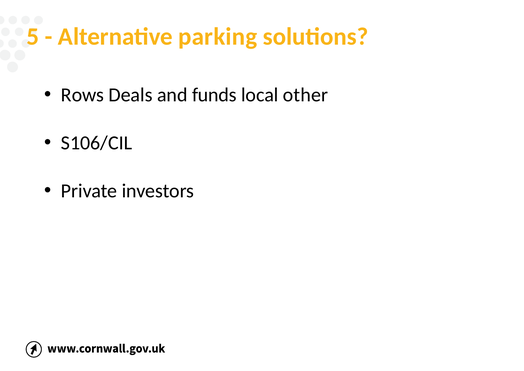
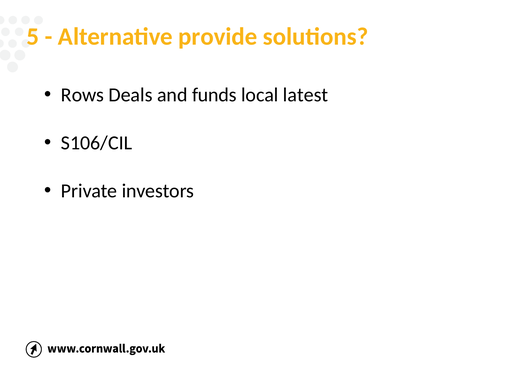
parking: parking -> provide (218, 37)
other: other -> latest (306, 95)
